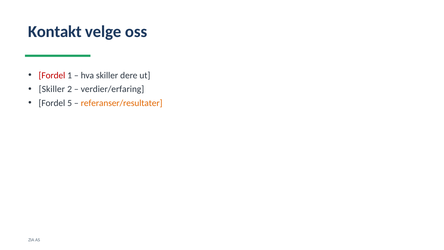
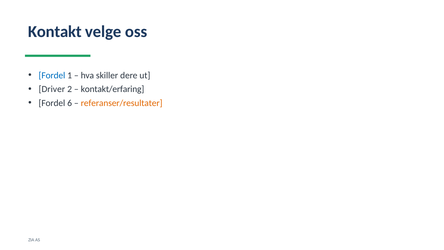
Fordel colour: red -> blue (52, 75)
Skiller: Skiller -> Driver (52, 89)
verdier/erfaring: verdier/erfaring -> kontakt/erfaring (113, 89)
5: 5 -> 6 (70, 103)
